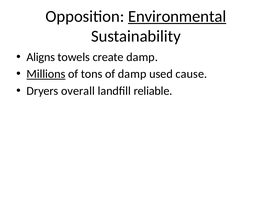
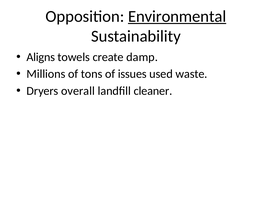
Millions underline: present -> none (46, 74)
of damp: damp -> issues (132, 74)
cause: cause -> waste (191, 74)
reliable: reliable -> cleaner (153, 91)
